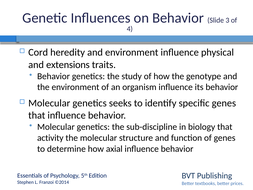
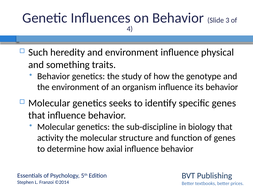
Cord: Cord -> Such (38, 52)
extensions: extensions -> something (68, 65)
